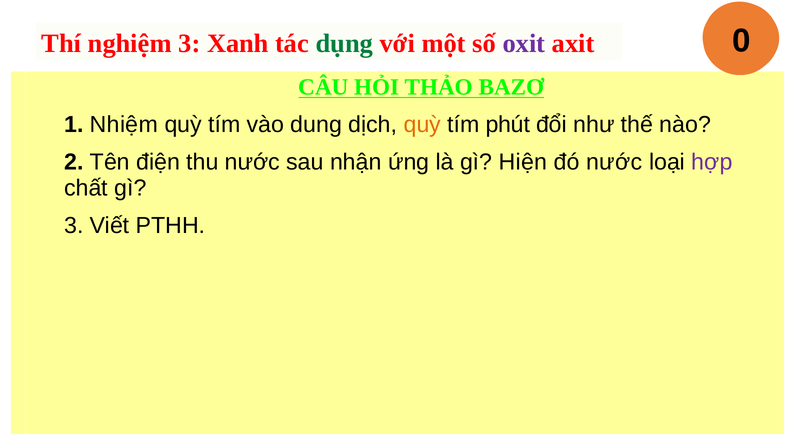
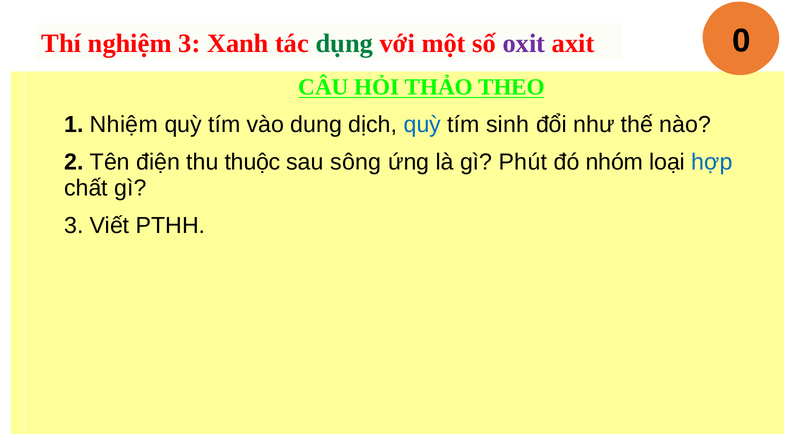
BAZƠ: BAZƠ -> THEO (512, 87)
quỳ colour: orange -> blue (422, 125)
phút: phút -> sinh (508, 125)
thu nước: nước -> thuộc (253, 162)
nhận: nhận -> sông (356, 162)
Hiện: Hiện -> Phút (523, 162)
đó nước: nước -> nhóm (614, 162)
hợp colour: purple -> blue (712, 162)
